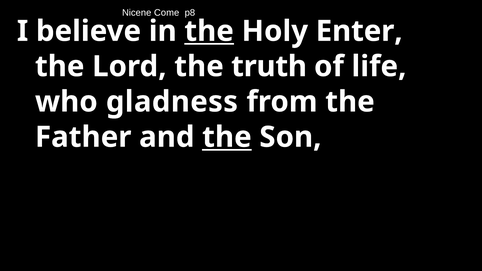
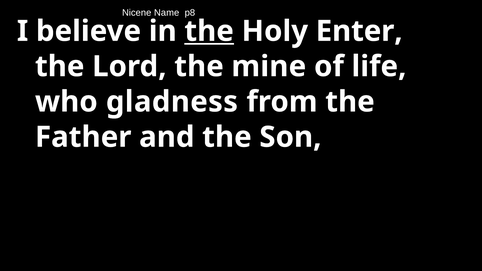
Come: Come -> Name (167, 13)
truth: truth -> mine (269, 67)
the underline: present -> none (227, 137)
